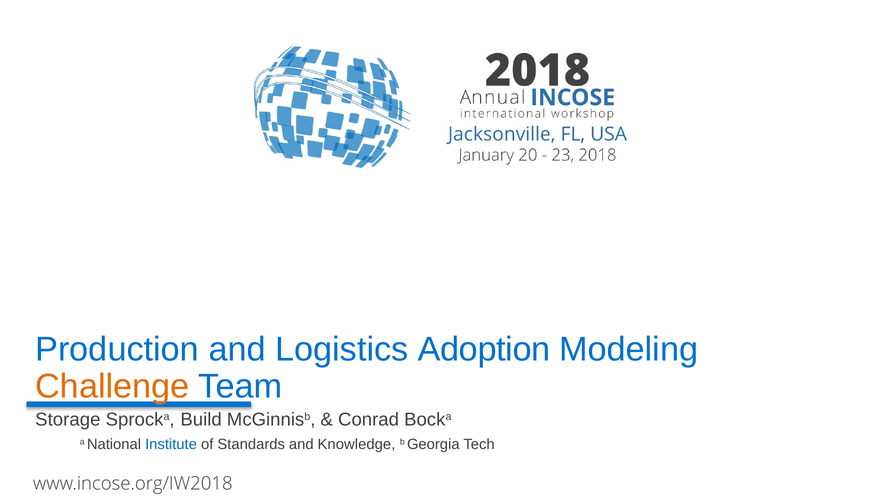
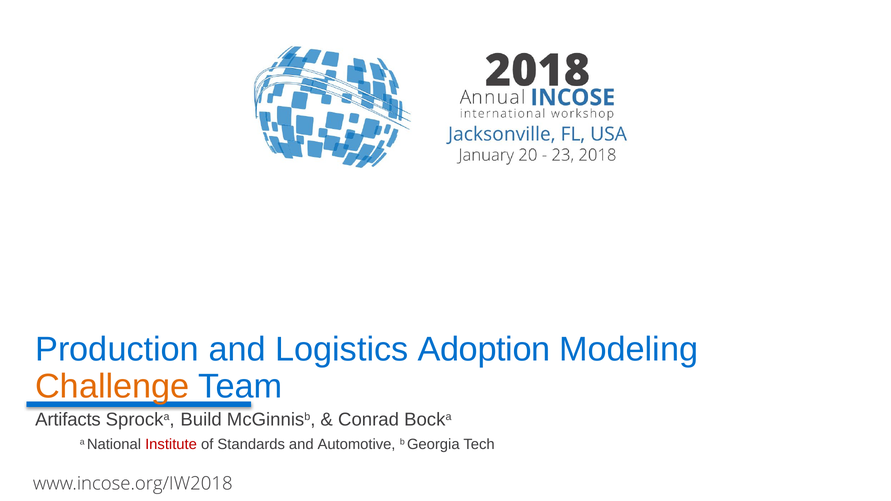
Storage: Storage -> Artifacts (68, 419)
Institute colour: blue -> red (171, 444)
Knowledge: Knowledge -> Automotive (357, 444)
